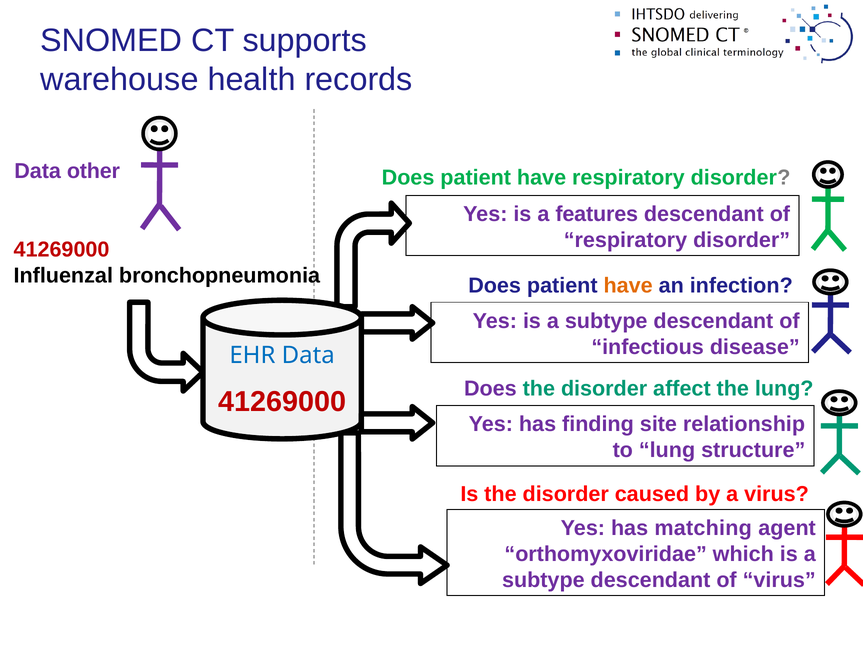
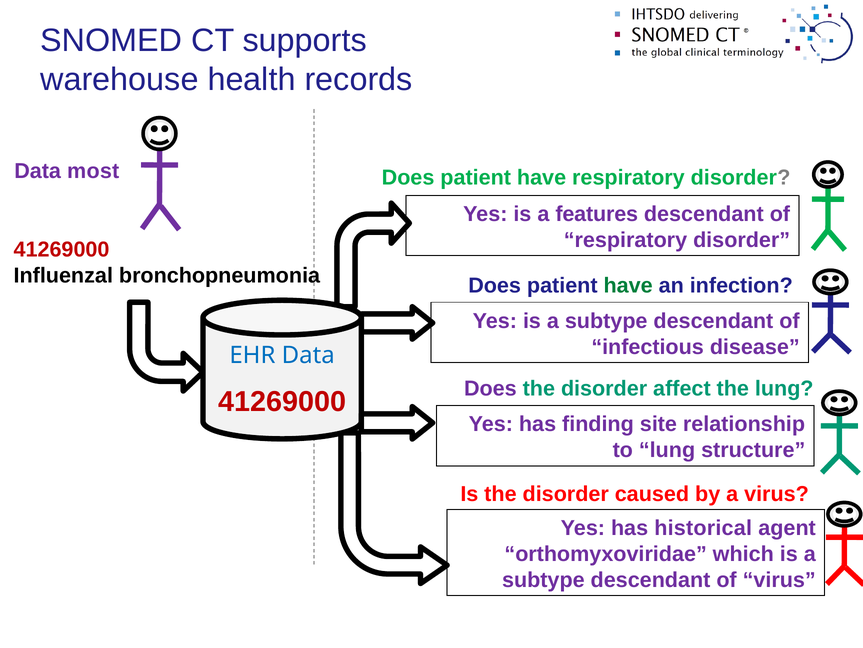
other: other -> most (93, 171)
have colour: orange -> green (628, 285)
matching: matching -> historical (703, 527)
